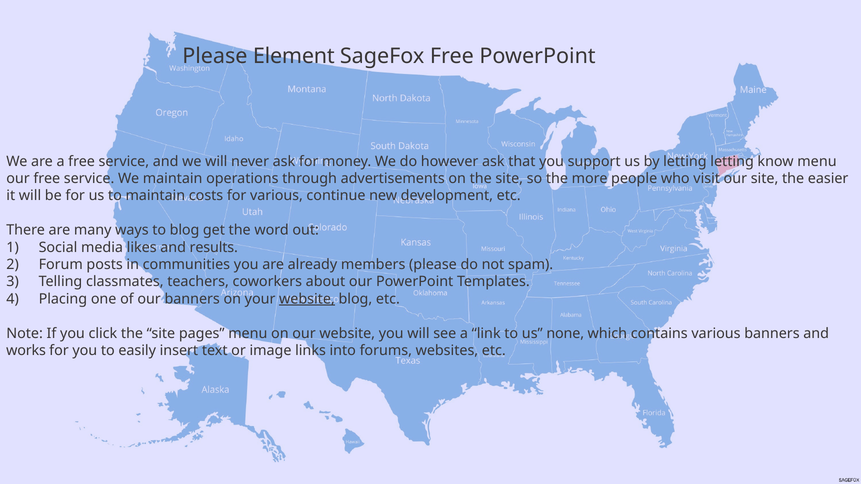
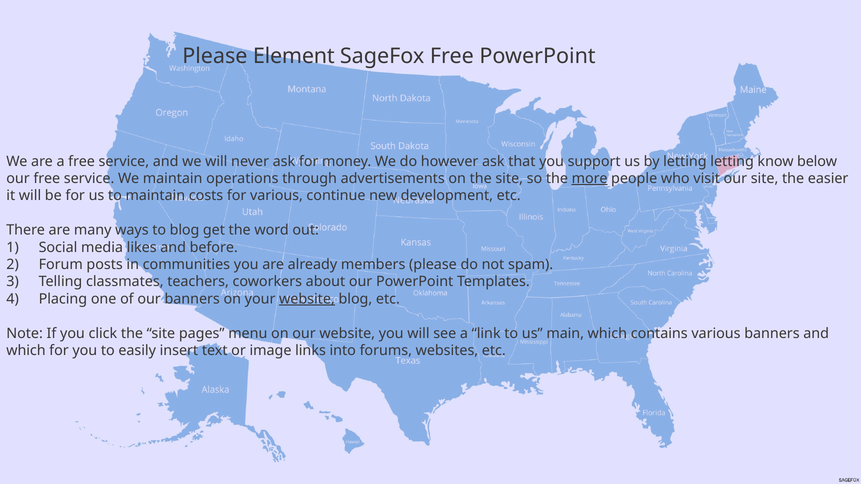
know menu: menu -> below (817, 161)
more underline: none -> present (590, 179)
results: results -> before (214, 247)
none: none -> main (565, 333)
works: works -> which (26, 351)
